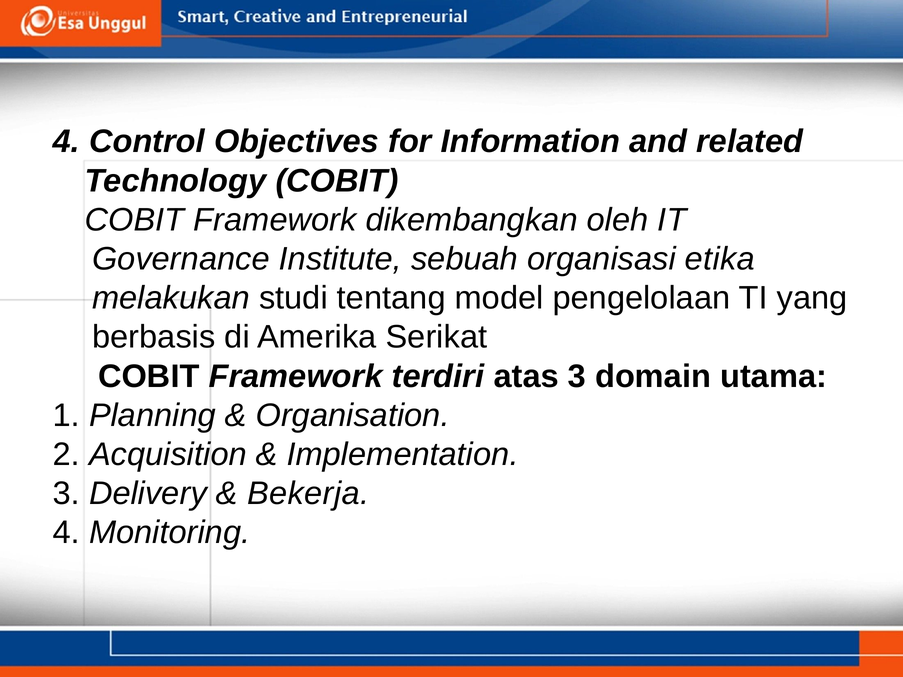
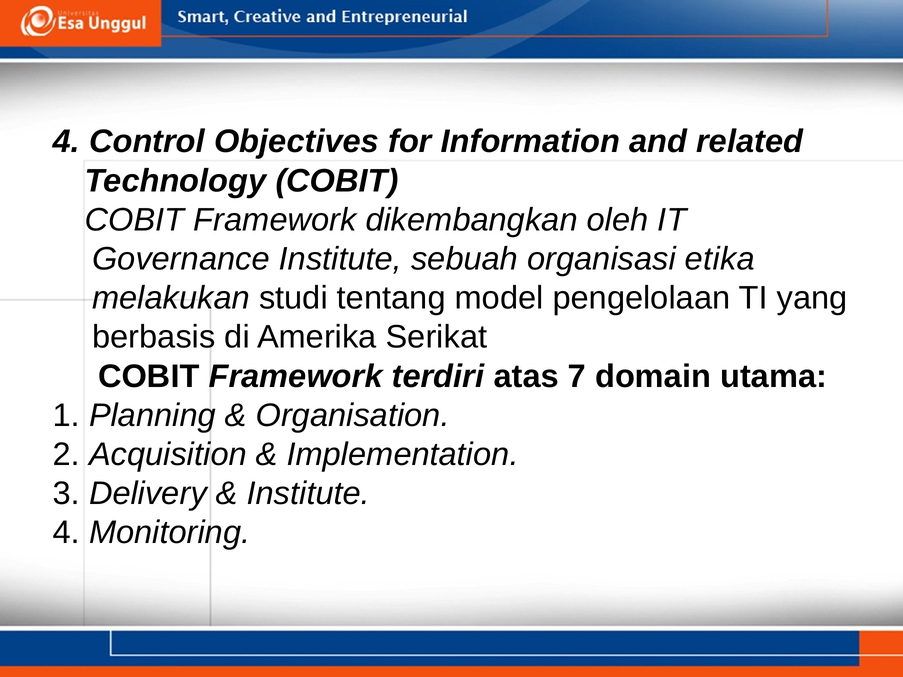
atas 3: 3 -> 7 (577, 376)
Bekerja: Bekerja -> Institute (308, 494)
